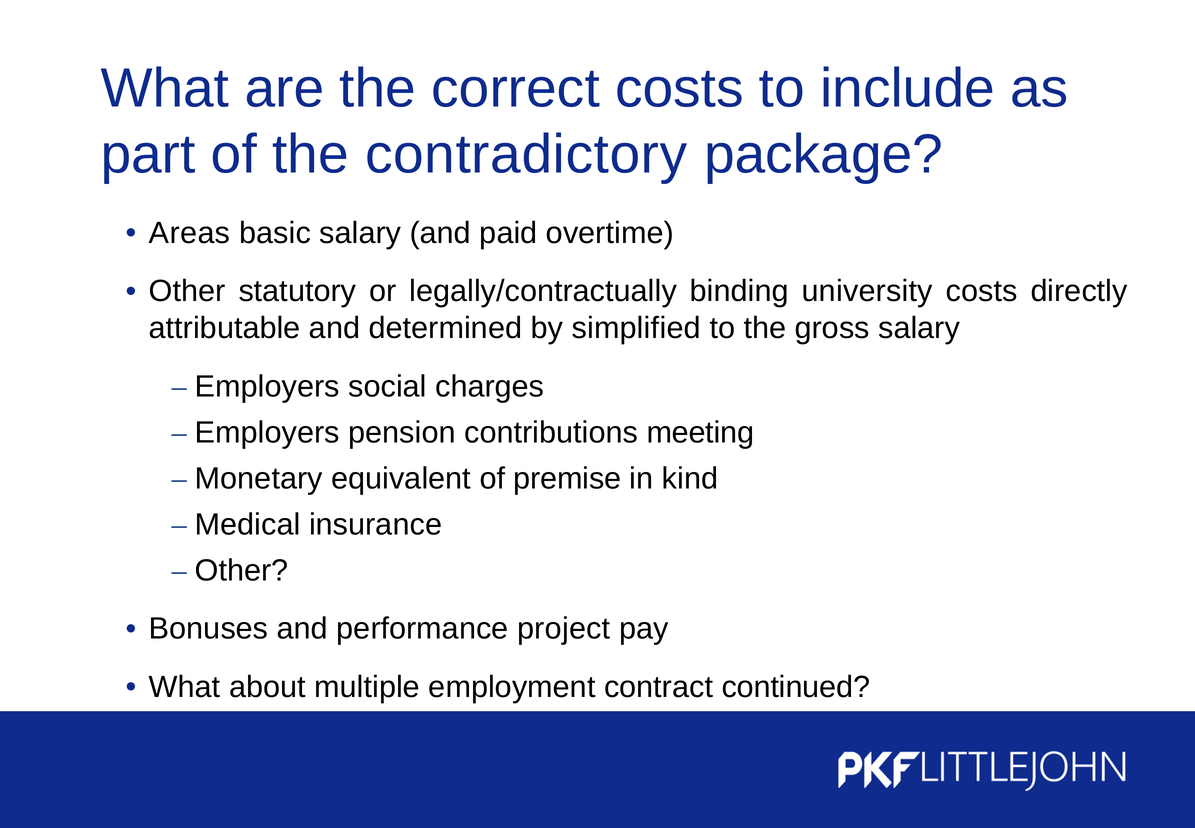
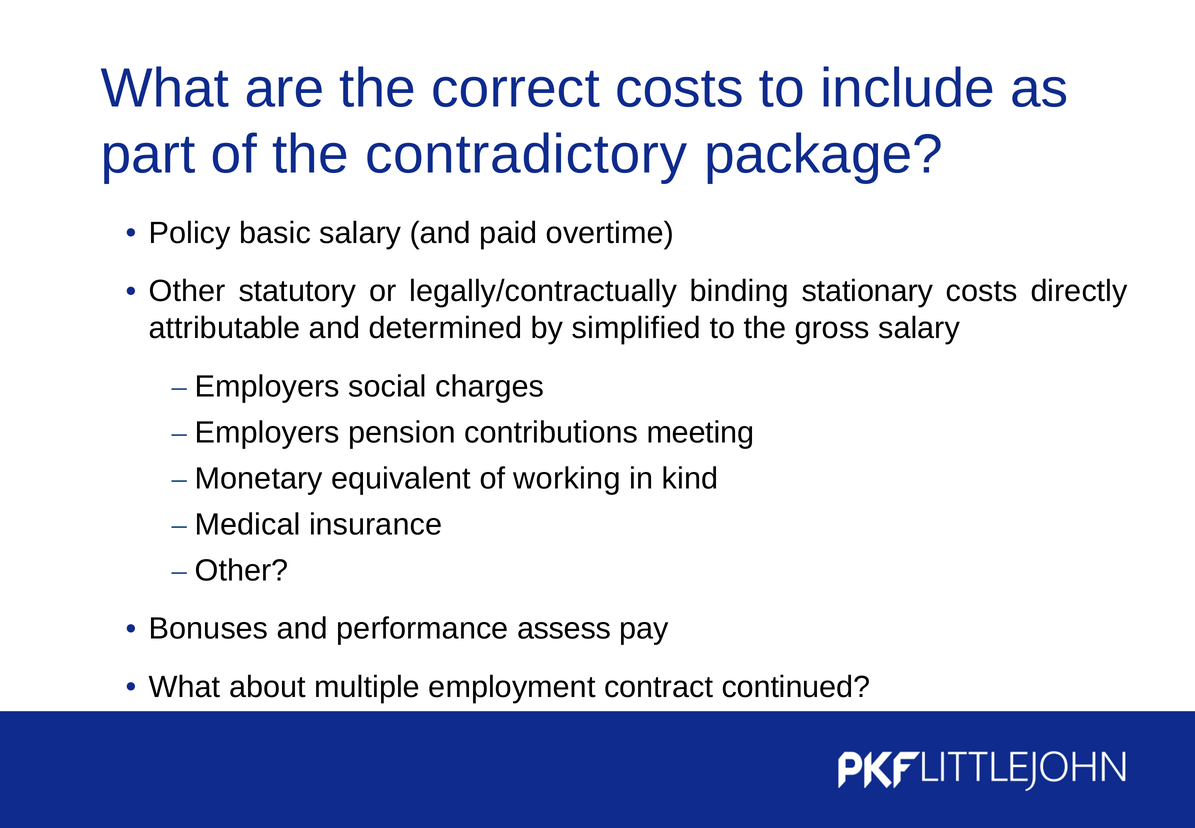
Areas: Areas -> Policy (190, 233)
university: university -> stationary (867, 291)
premise: premise -> working (567, 478)
project: project -> assess (564, 628)
